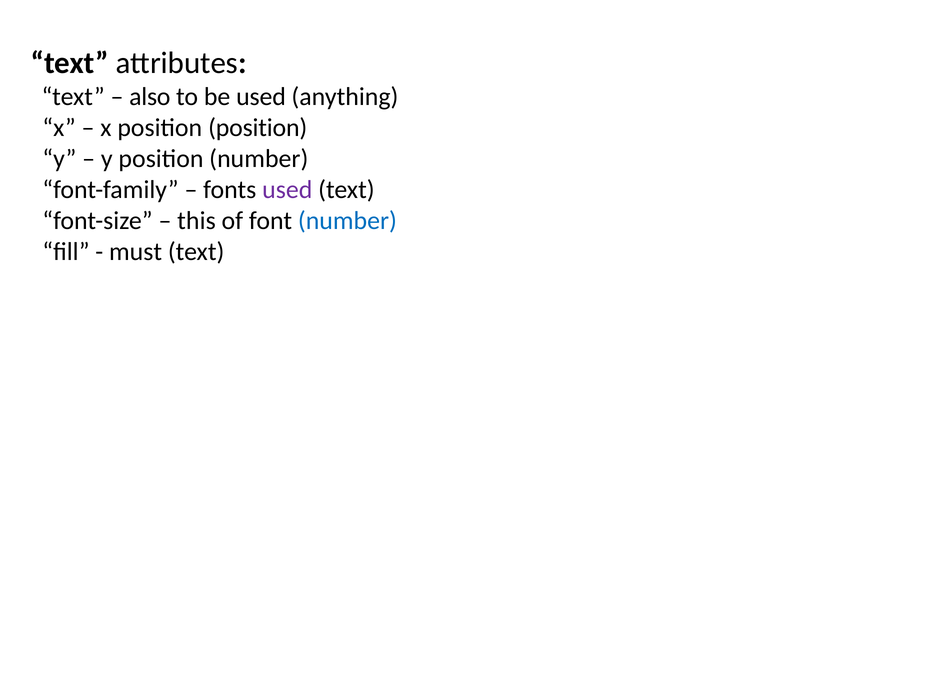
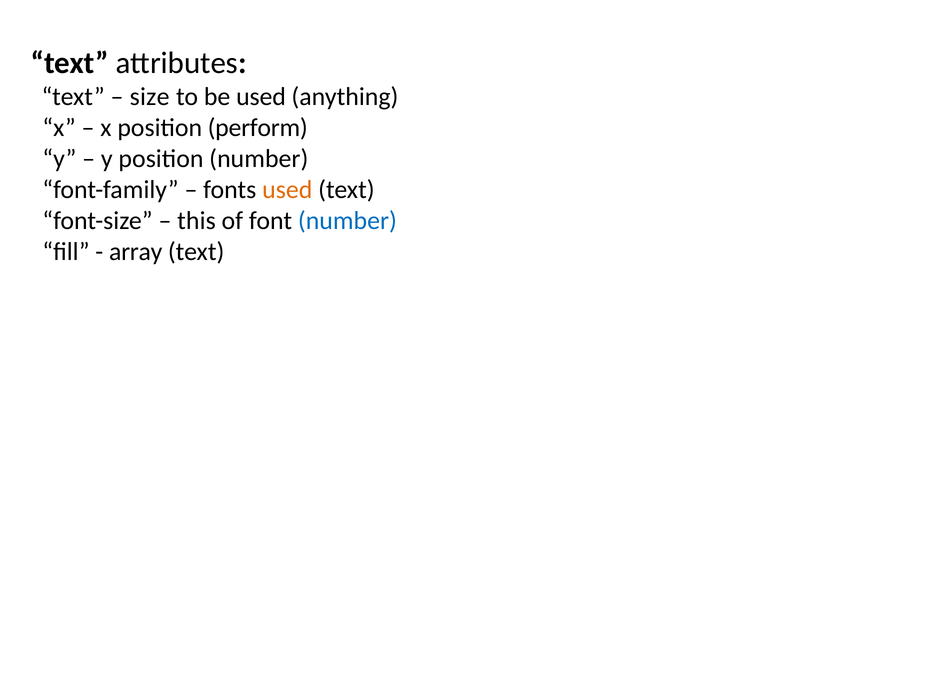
also: also -> size (150, 97)
position position: position -> perform (258, 128)
used colour: purple -> orange (287, 190)
must: must -> array (136, 252)
